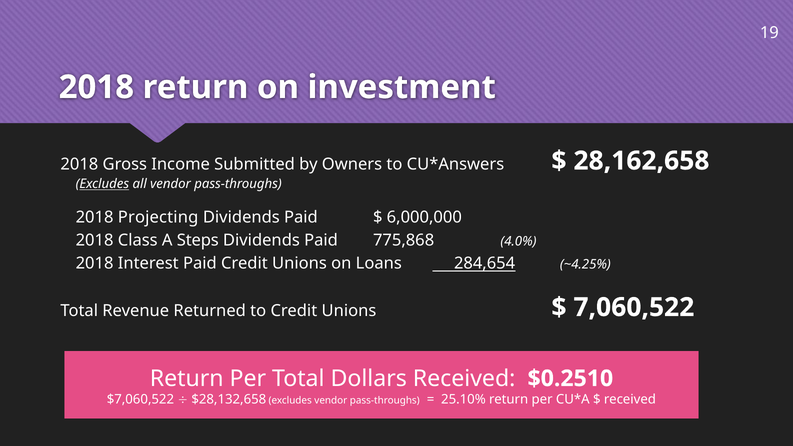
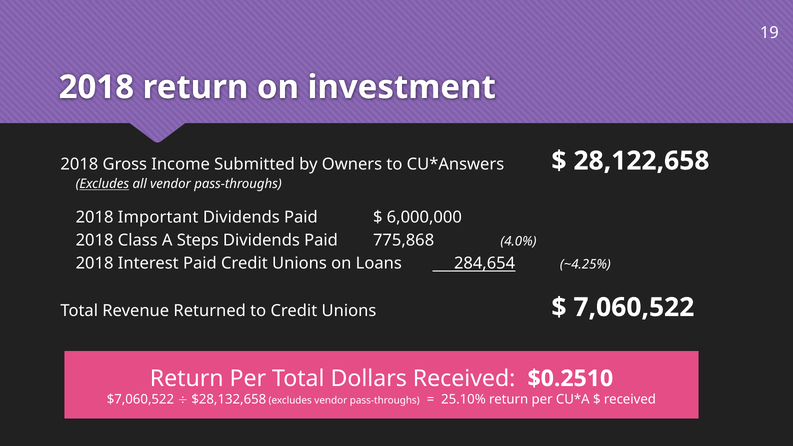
28,162,658: 28,162,658 -> 28,122,658 (641, 161)
Projecting: Projecting -> Important (158, 217)
